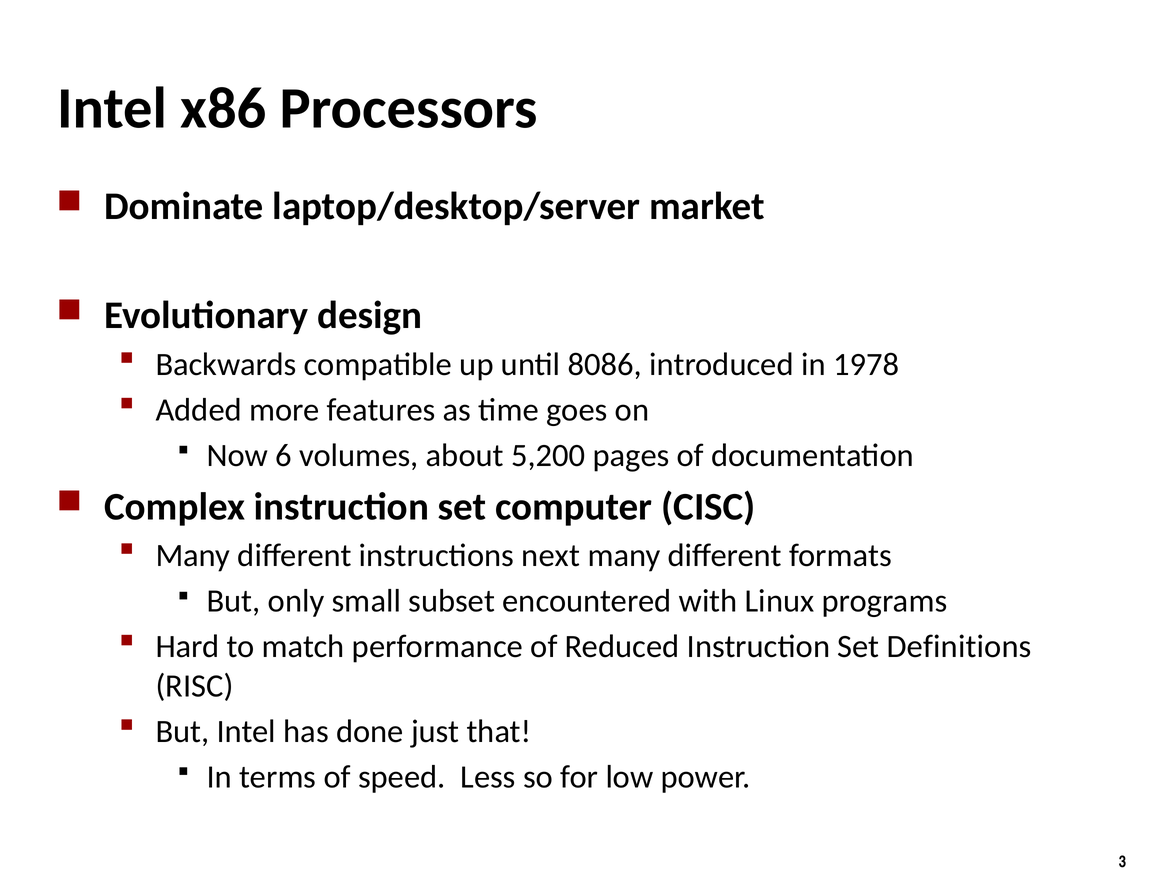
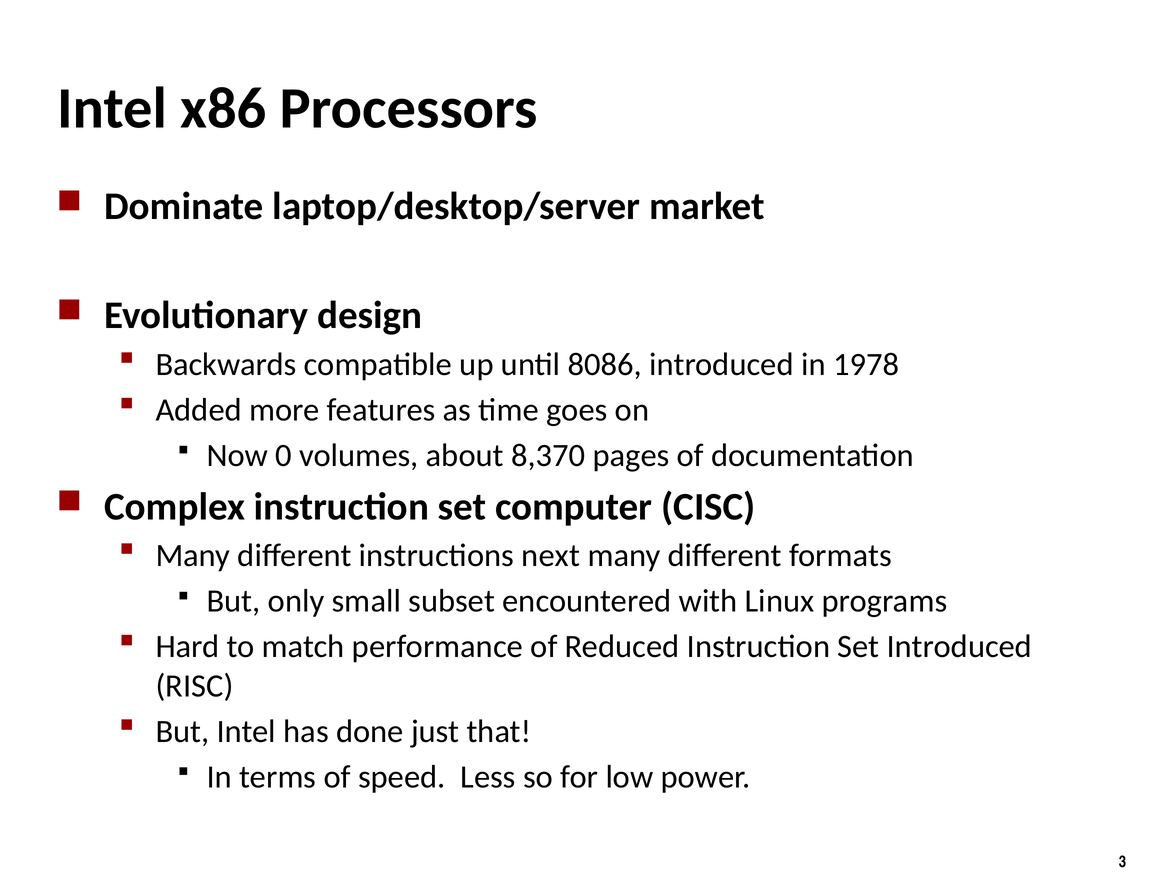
6: 6 -> 0 (284, 456)
5,200: 5,200 -> 8,370 (548, 456)
Set Definitions: Definitions -> Introduced (959, 647)
